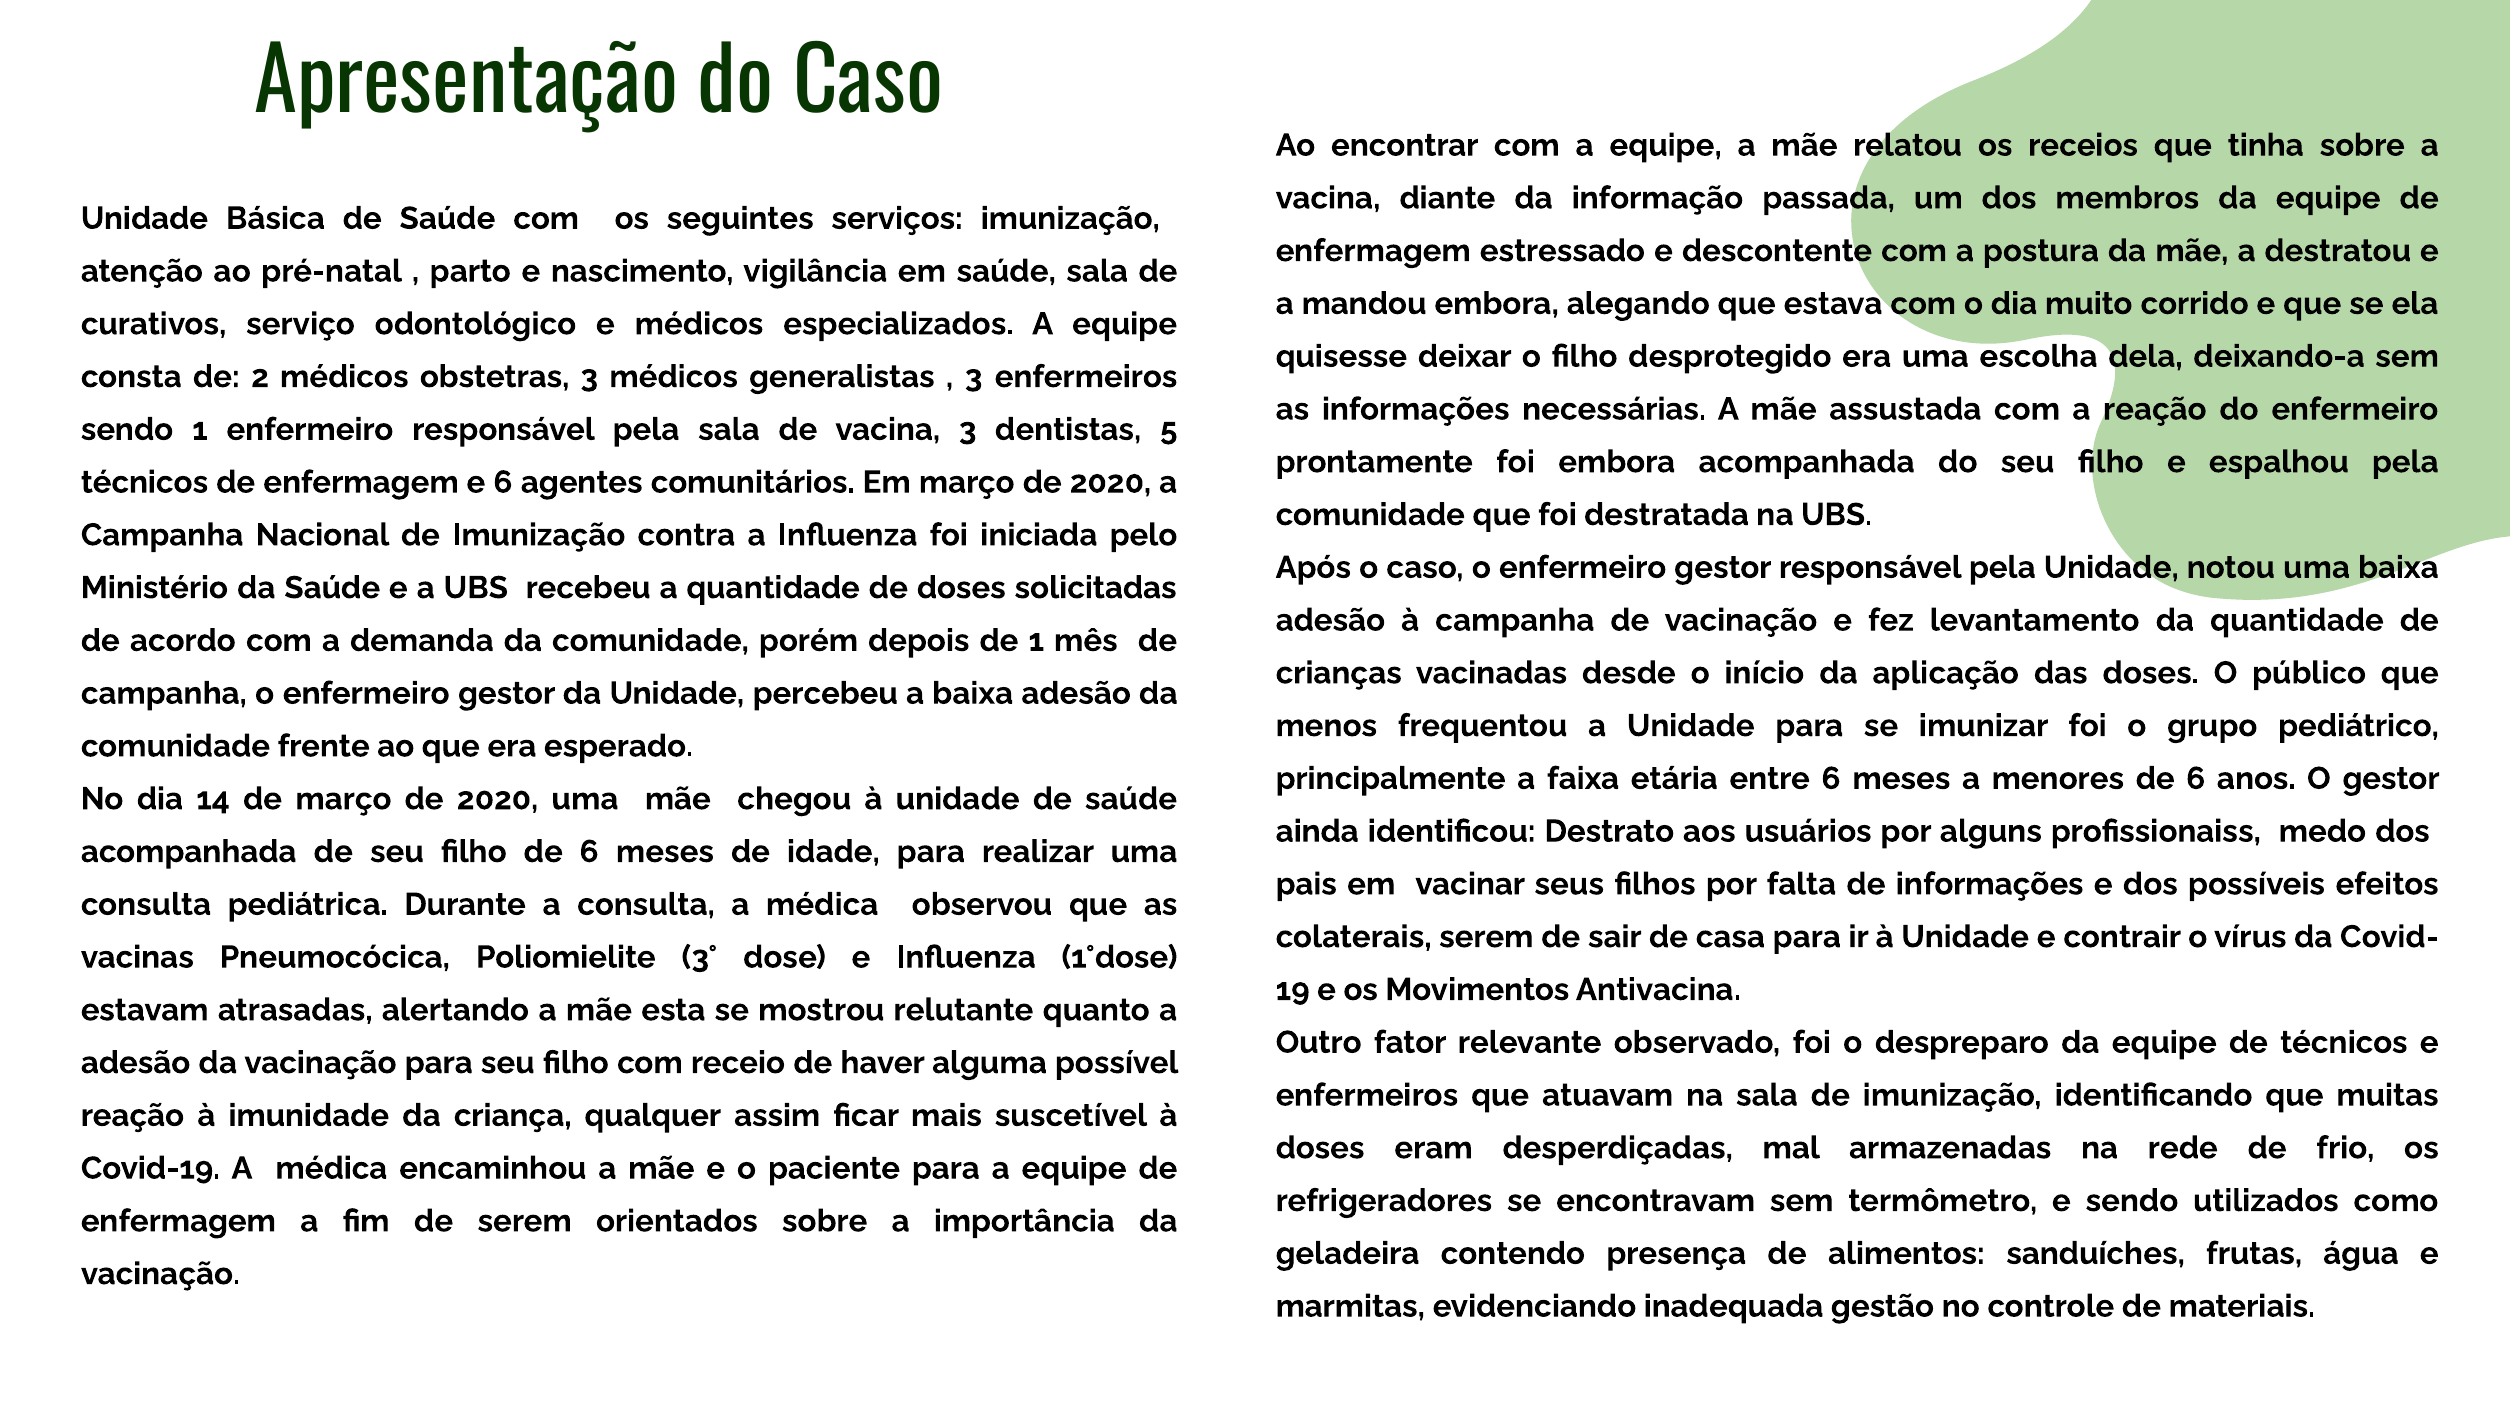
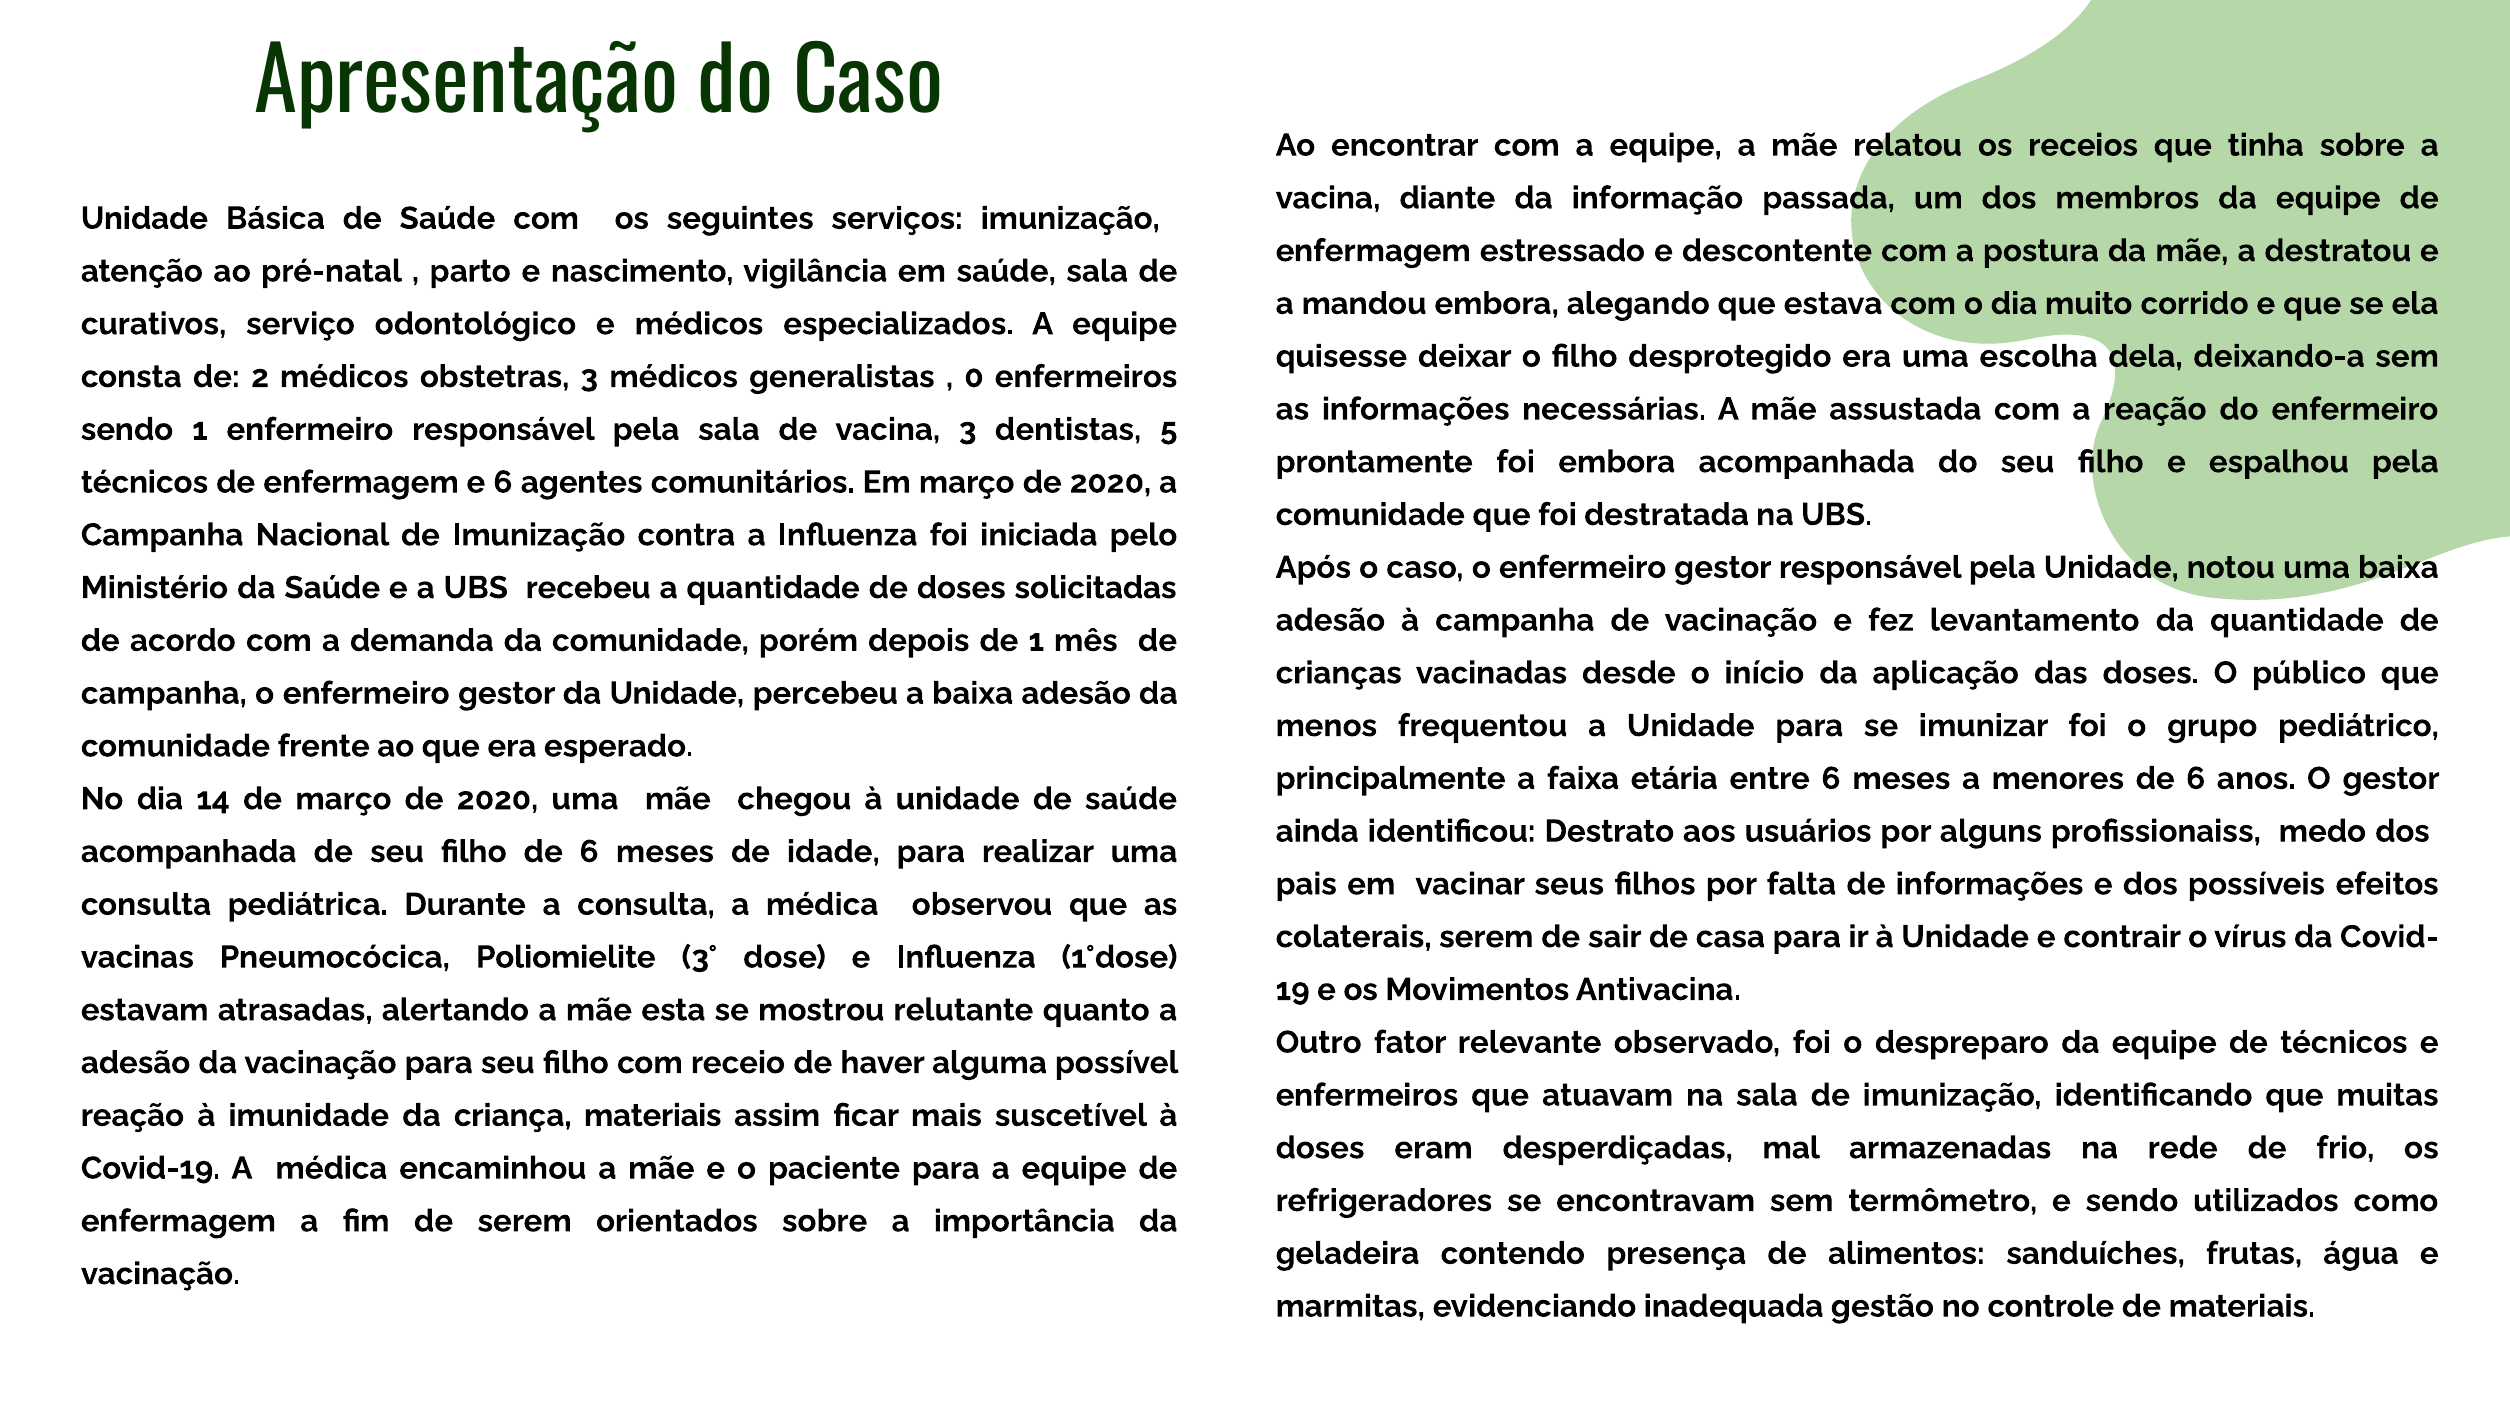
3: 3 -> 0 (974, 377)
criança qualquer: qualquer -> materiais (653, 1115)
